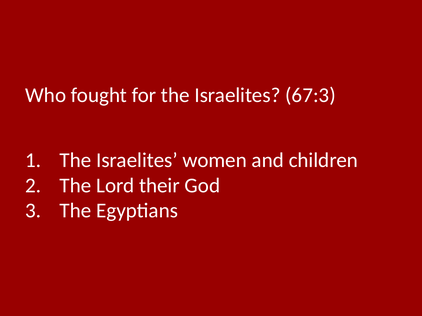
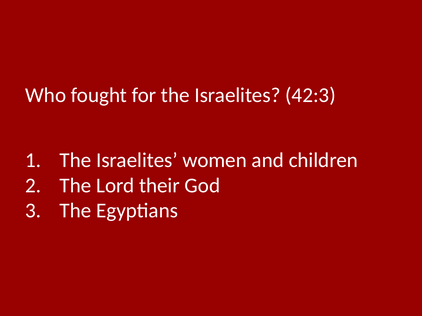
67:3: 67:3 -> 42:3 (310, 95)
